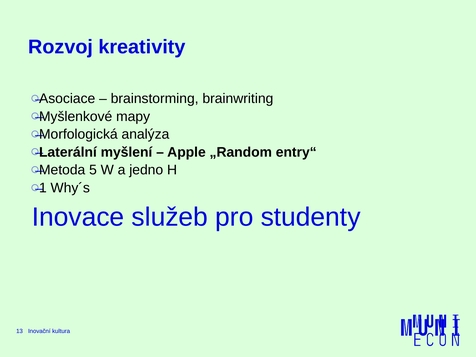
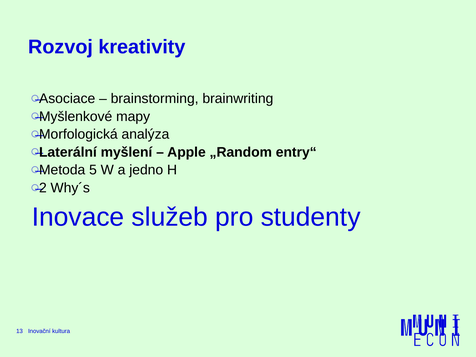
1: 1 -> 2 (43, 188)
